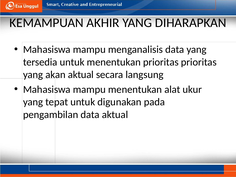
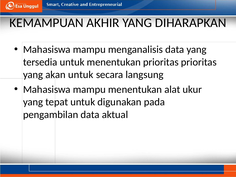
akan aktual: aktual -> untuk (81, 75)
